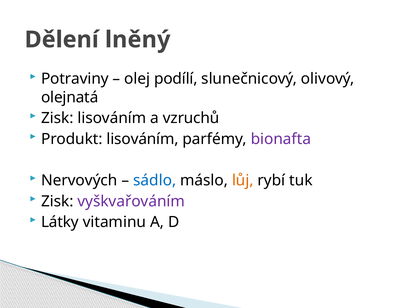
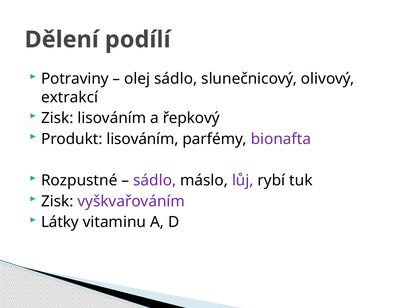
lněný: lněný -> podílí (138, 40)
olej podílí: podílí -> sádlo (176, 79)
olejnatá: olejnatá -> extrakcí (70, 97)
vzruchů: vzruchů -> řepkový (191, 118)
Nervových: Nervových -> Rozpustné (79, 181)
sádlo colour: blue -> purple (155, 181)
lůj colour: orange -> purple (243, 181)
